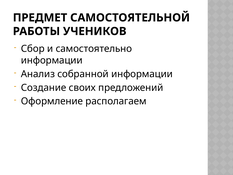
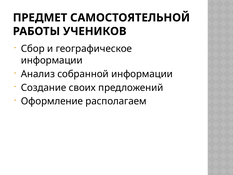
самостоятельно: самостоятельно -> географическое (94, 49)
